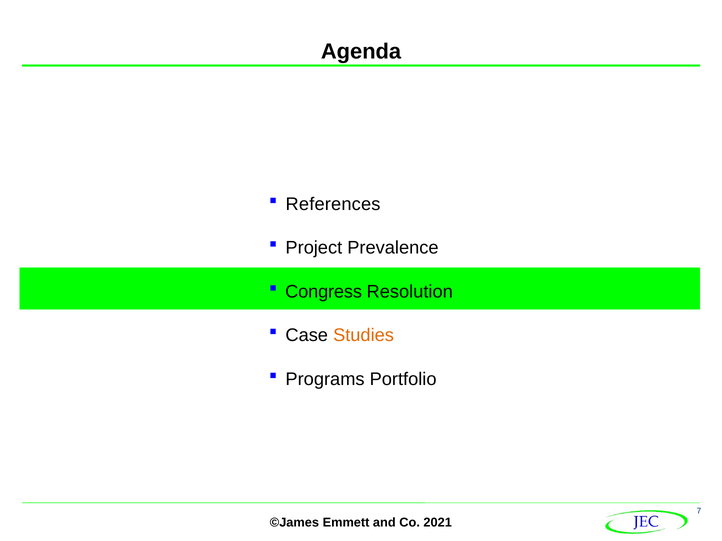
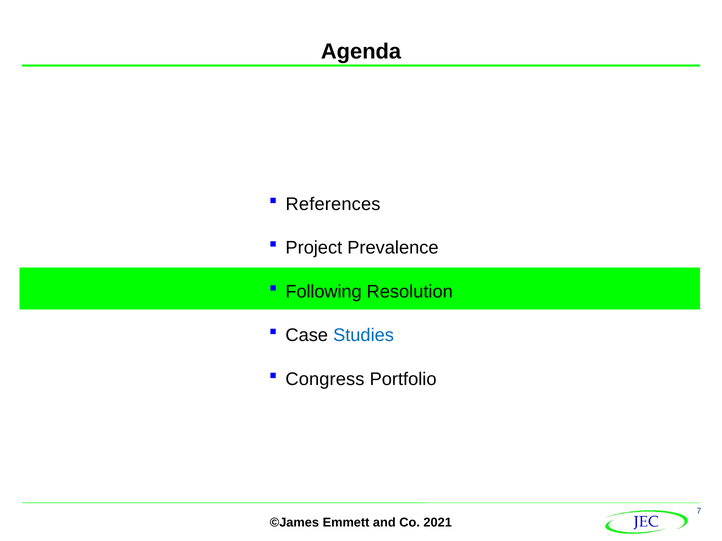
Congress: Congress -> Following (324, 292)
Studies colour: orange -> blue (364, 336)
Programs: Programs -> Congress (325, 379)
